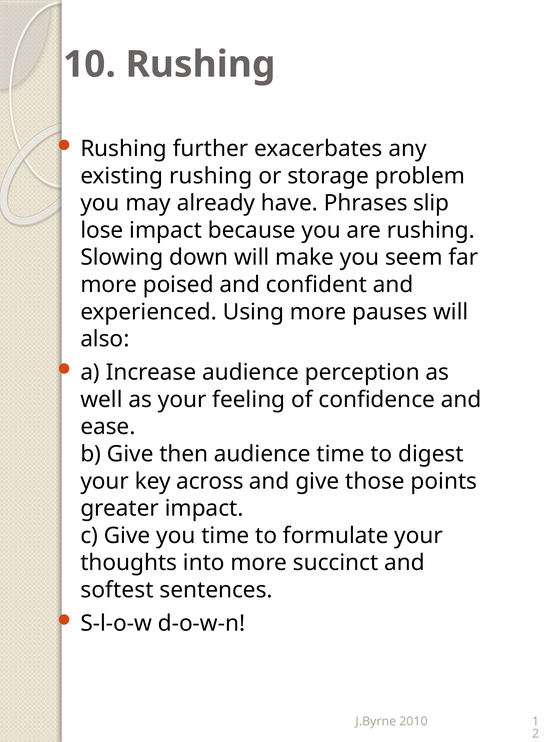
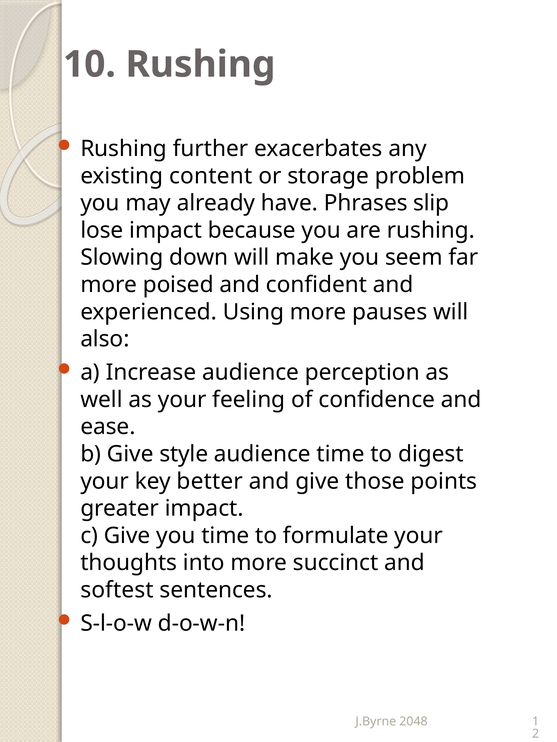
existing rushing: rushing -> content (211, 176)
then: then -> style (184, 454)
across: across -> better (210, 482)
2010: 2010 -> 2048 (413, 722)
